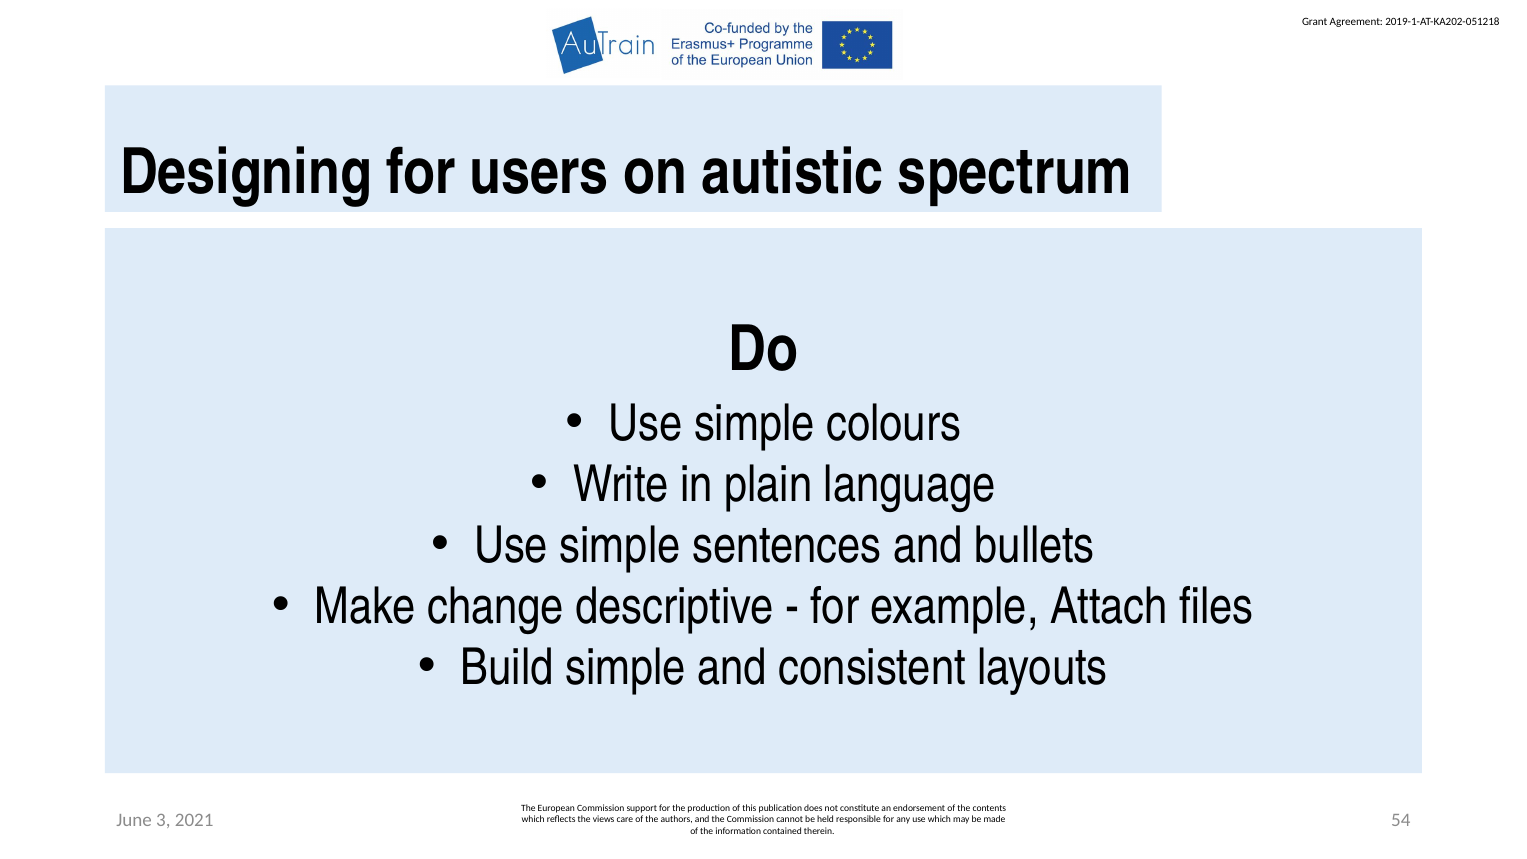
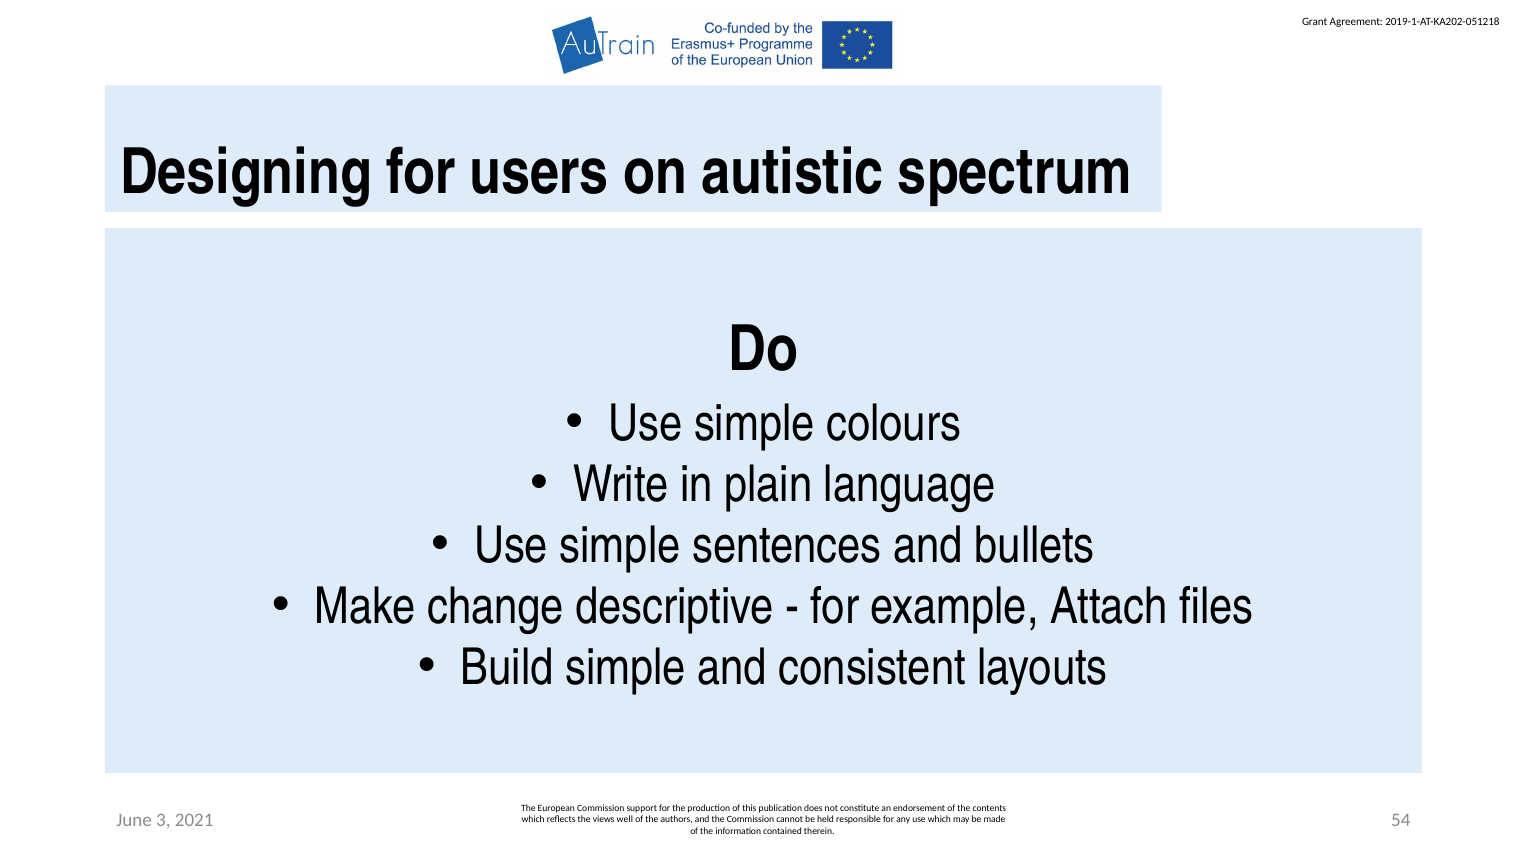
care: care -> well (625, 820)
